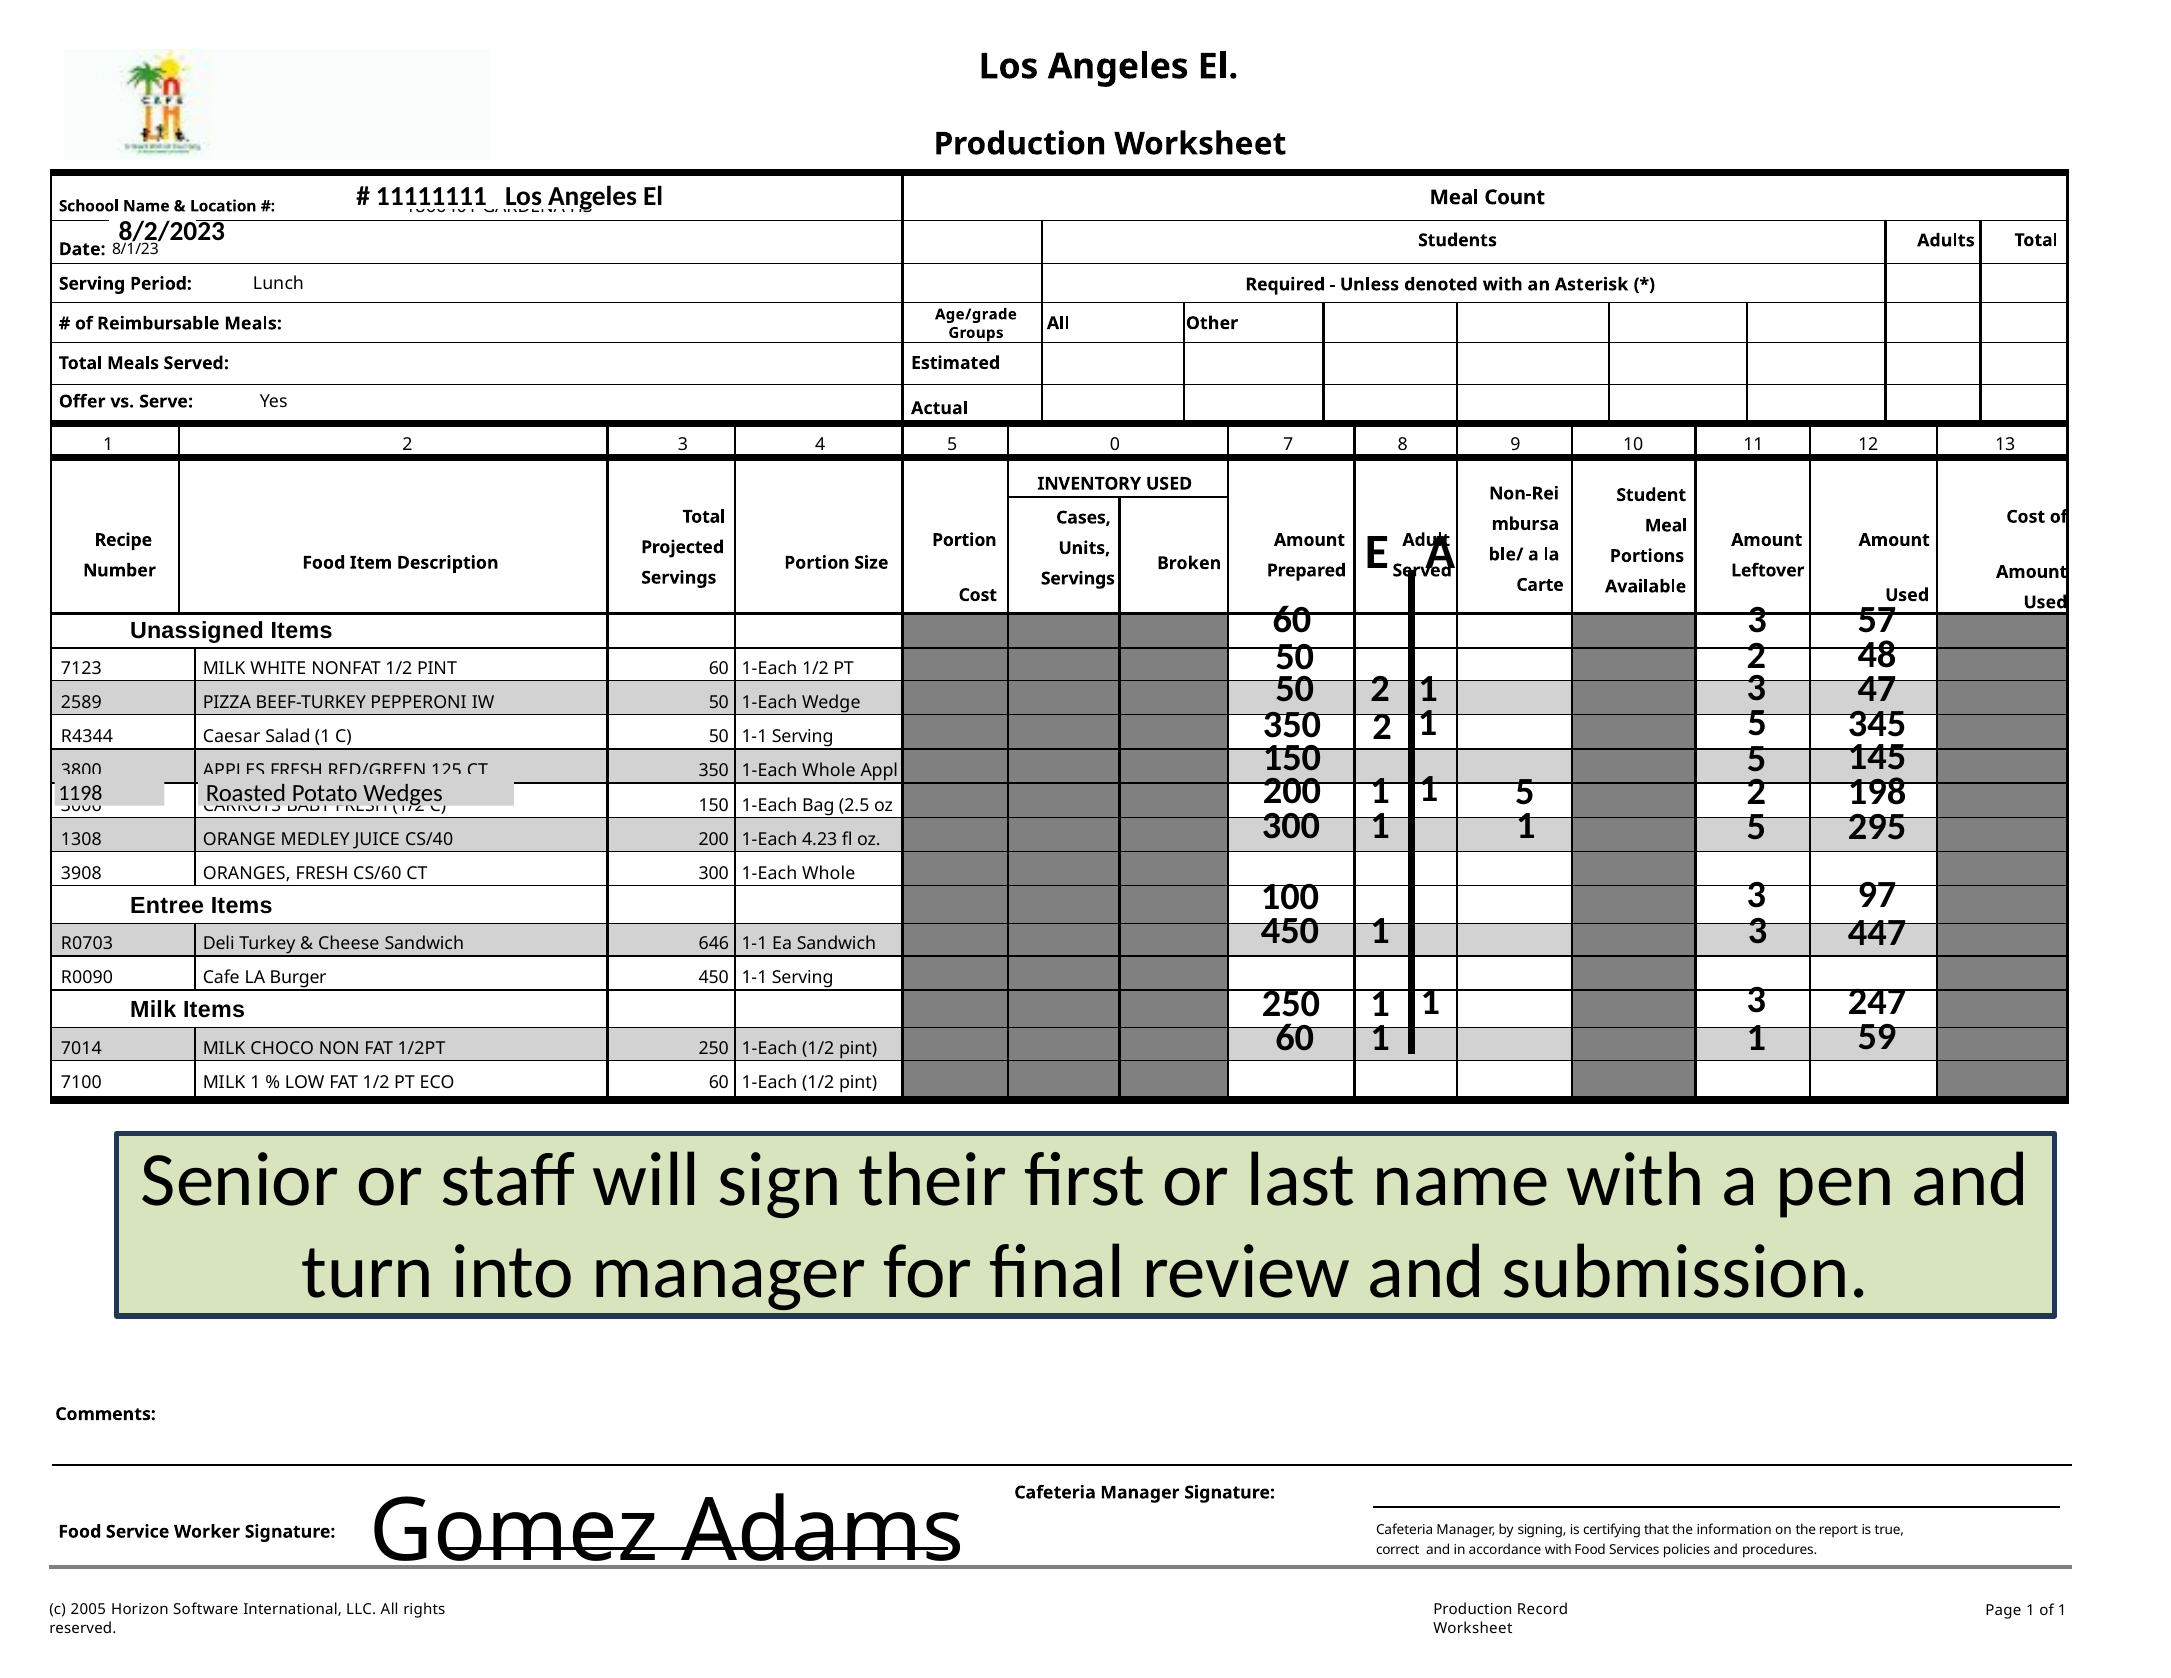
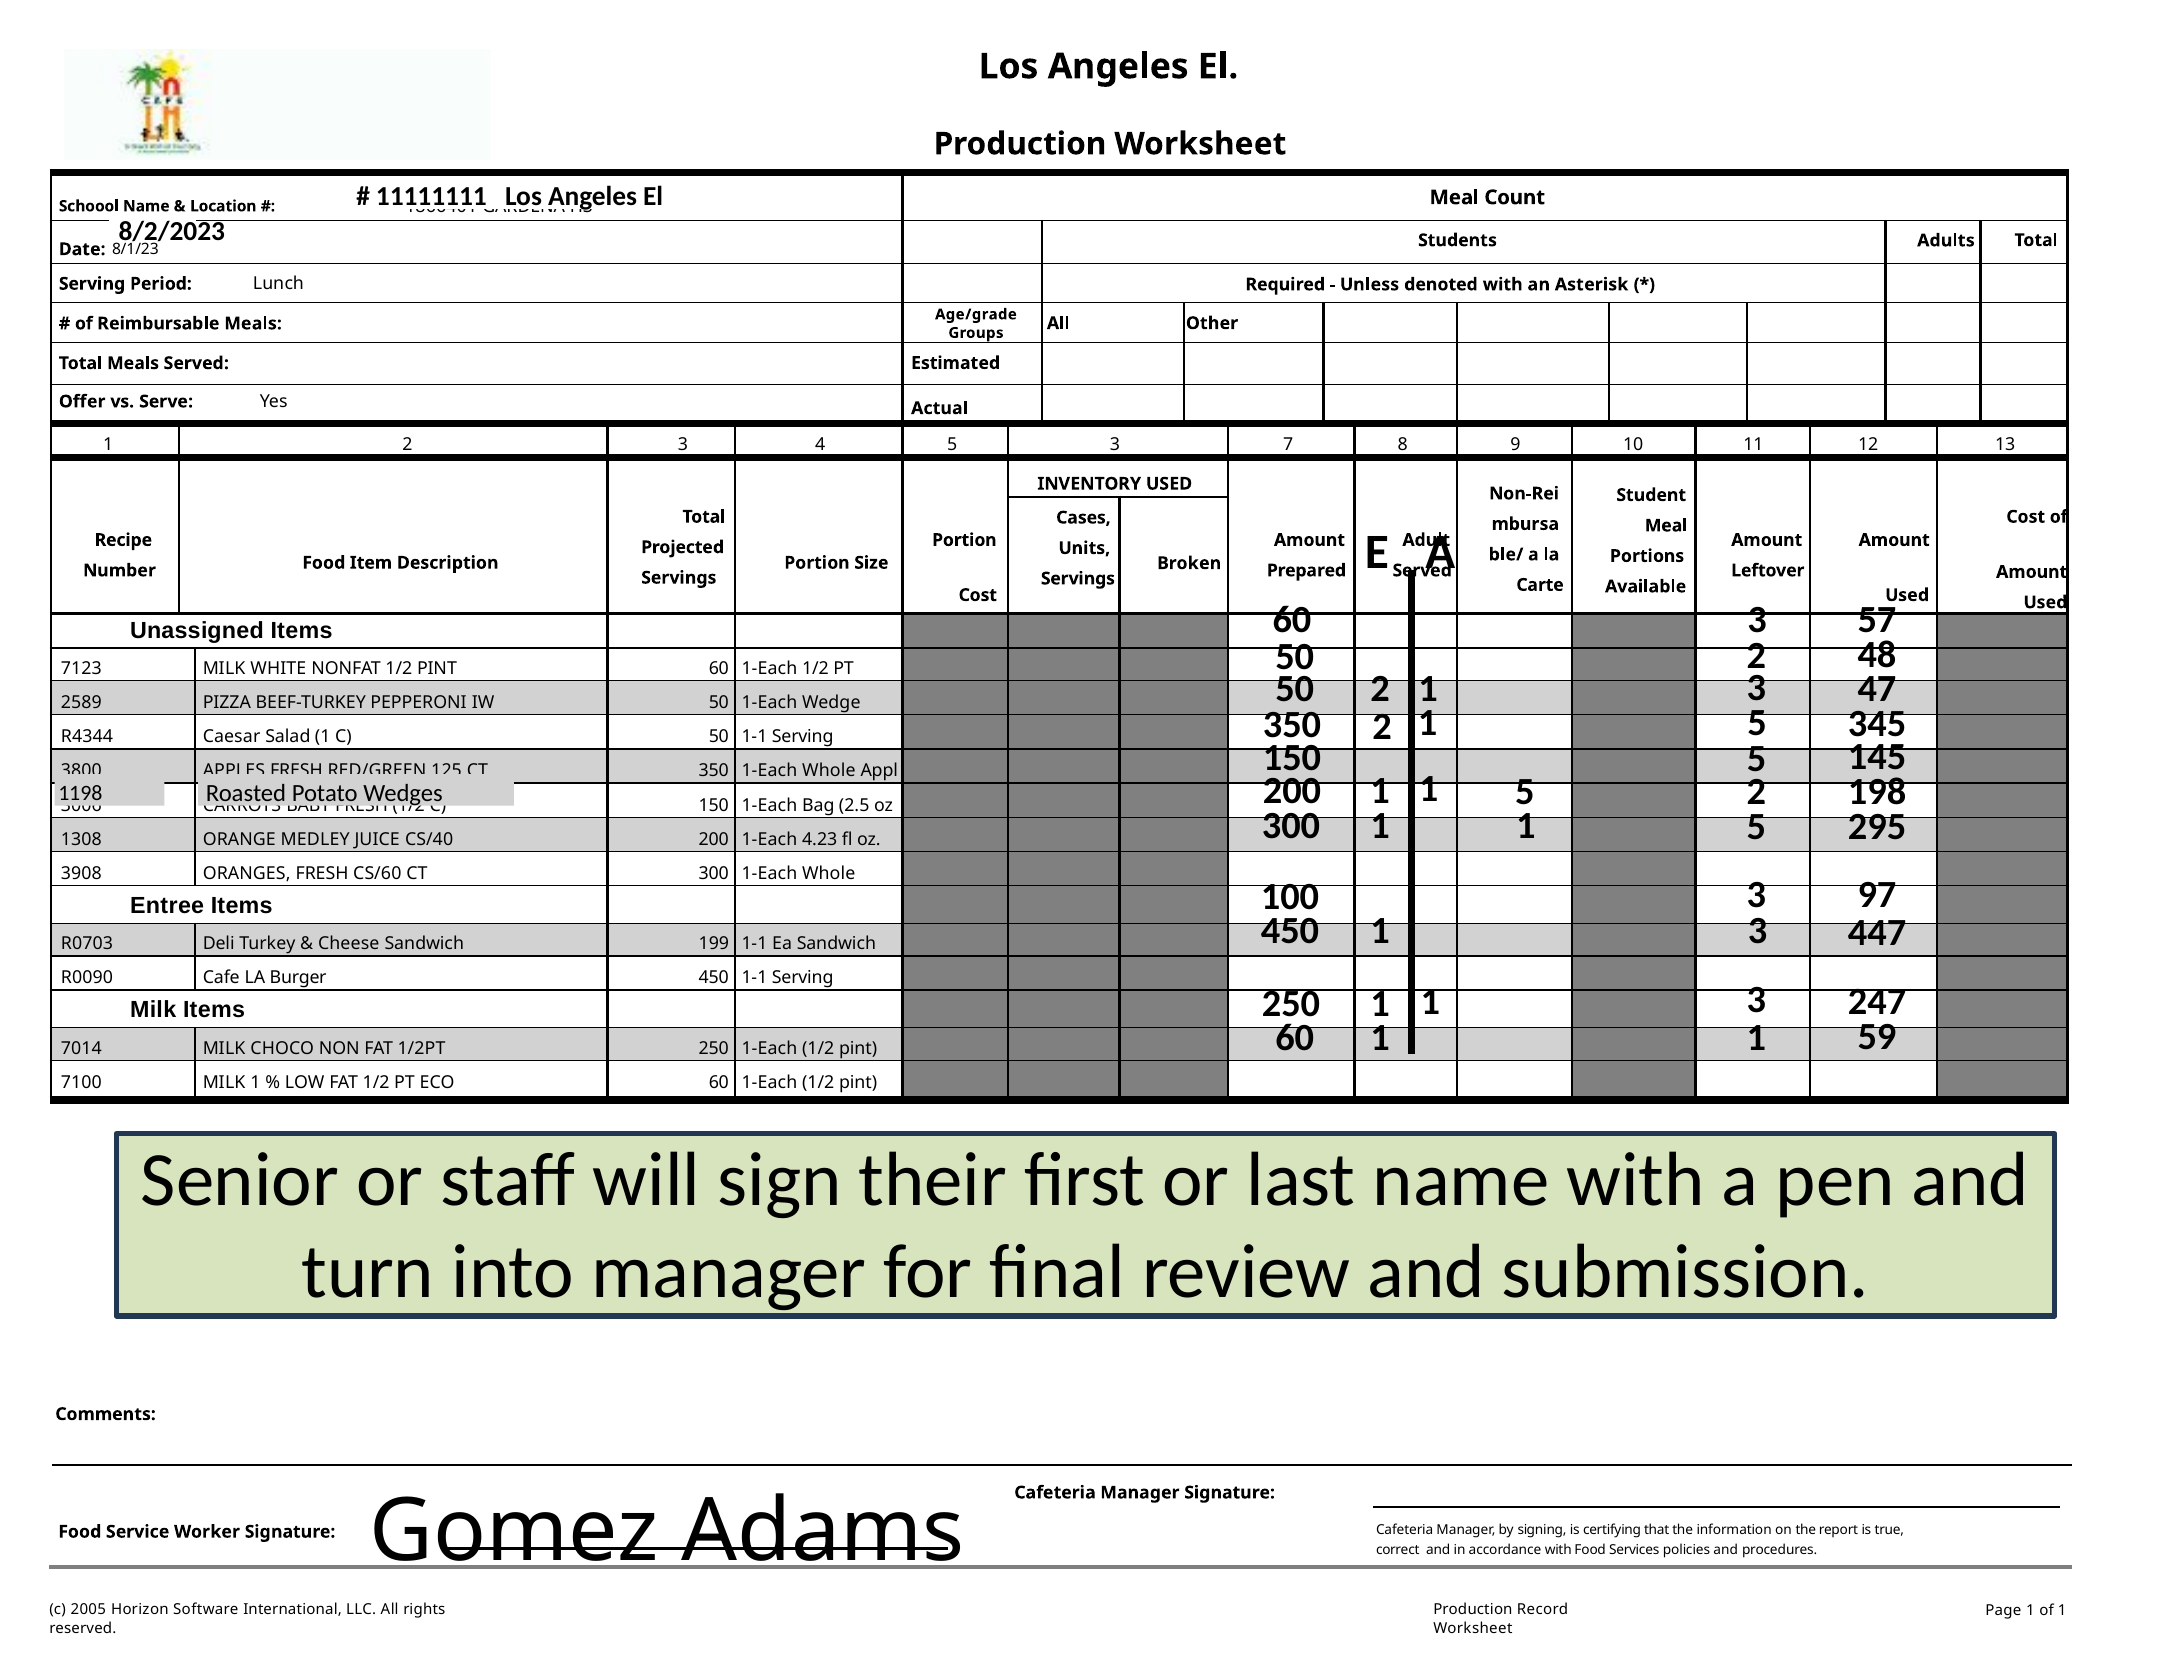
4 5 0: 0 -> 3 (1115, 444)
646: 646 -> 199 (714, 944)
